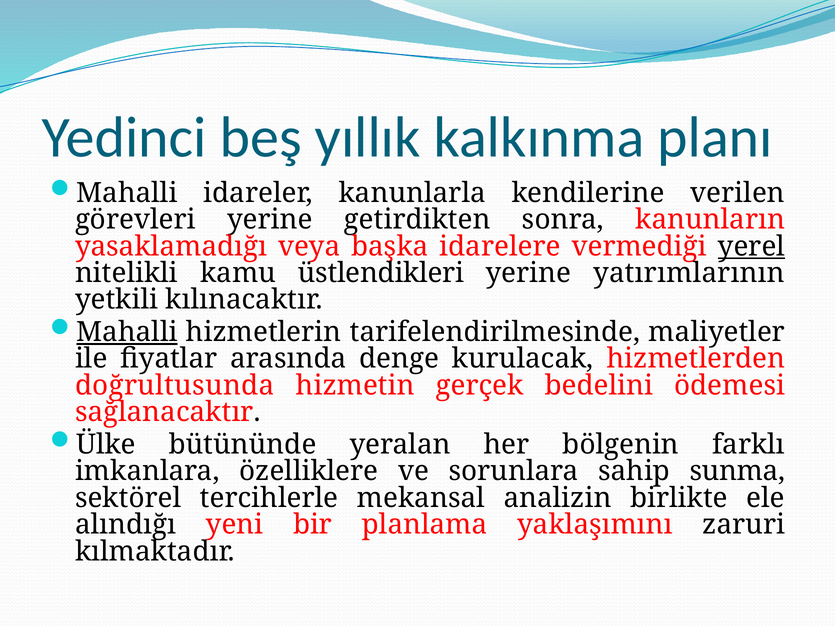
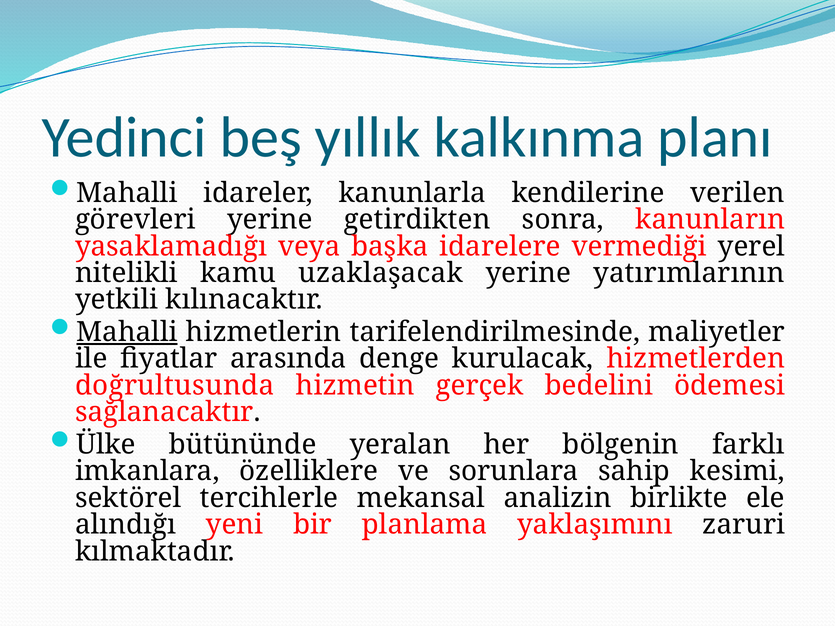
yerel underline: present -> none (751, 246)
üstlendikleri: üstlendikleri -> uzaklaşacak (381, 273)
sunma: sunma -> kesimi (737, 471)
